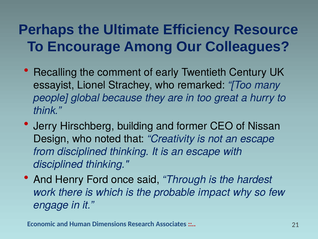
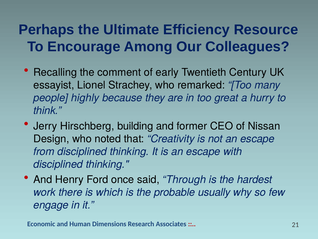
global: global -> highly (85, 98)
impact: impact -> usually (214, 192)
